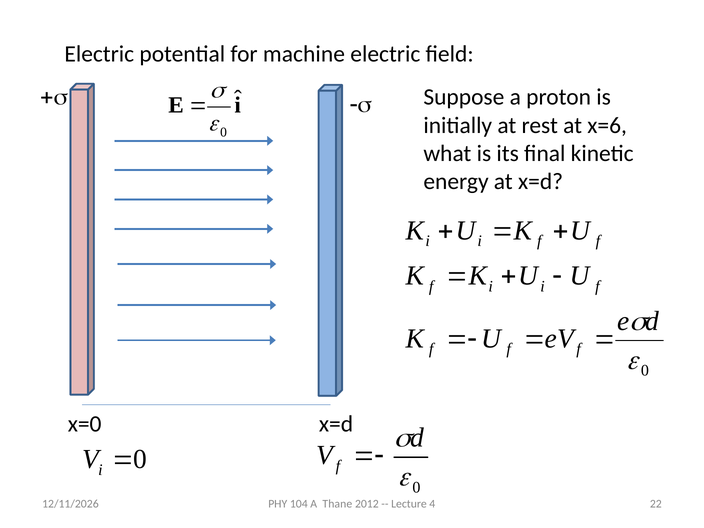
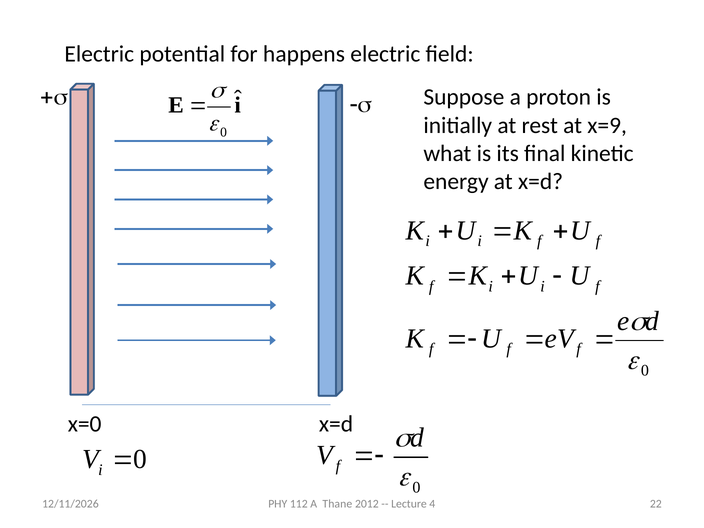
machine: machine -> happens (304, 54)
x=6: x=6 -> x=9 (607, 125)
104: 104 -> 112 (299, 504)
